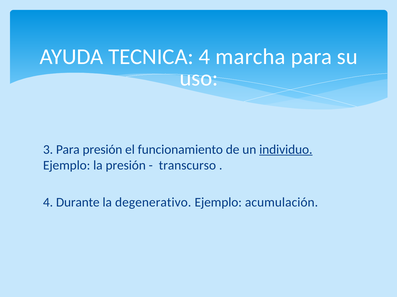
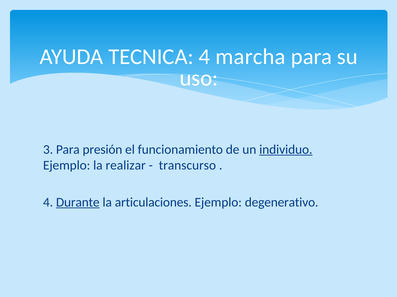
la presión: presión -> realizar (126, 166)
Durante underline: none -> present (78, 203)
degenerativo: degenerativo -> articulaciones (153, 203)
acumulación: acumulación -> degenerativo (282, 203)
